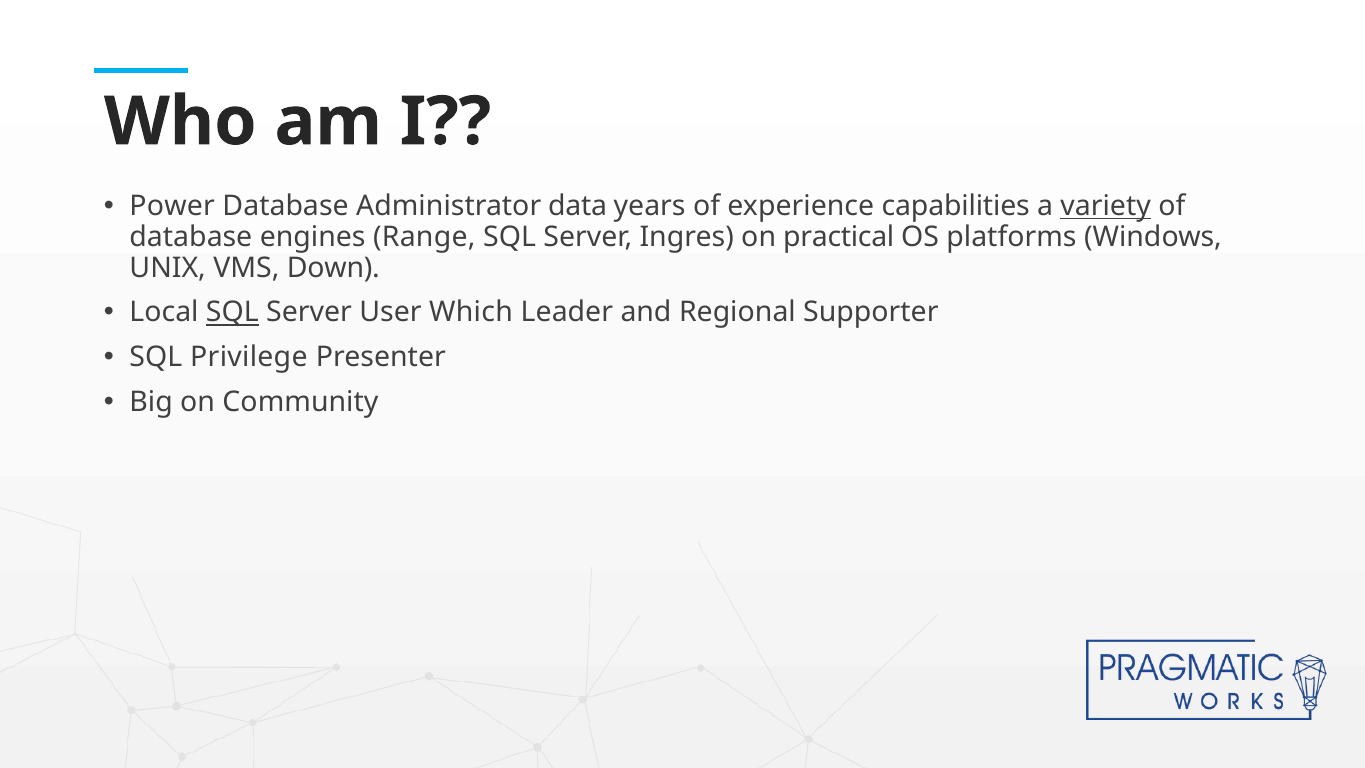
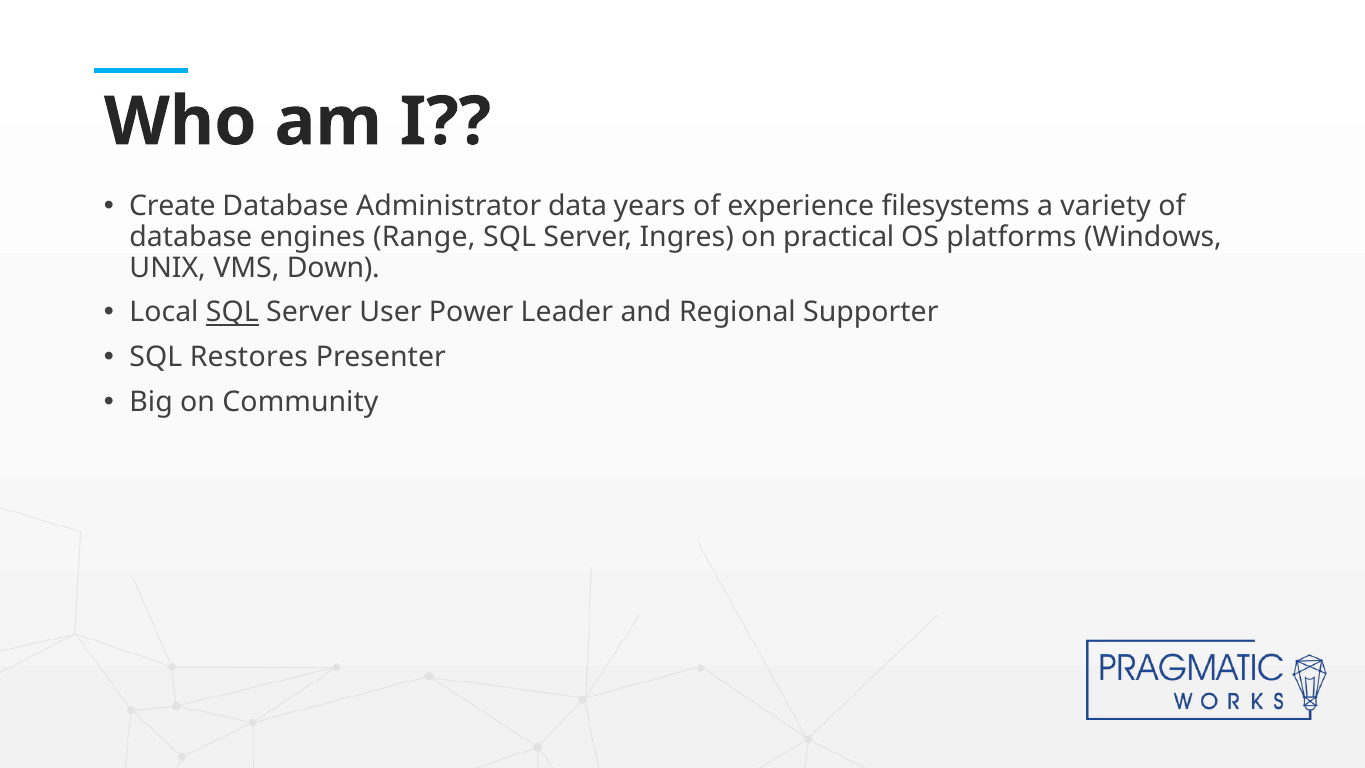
Power: Power -> Create (172, 206)
capabilities: capabilities -> filesystems (956, 206)
variety underline: present -> none (1106, 206)
Which: Which -> Power (471, 313)
Privilege: Privilege -> Restores (249, 357)
